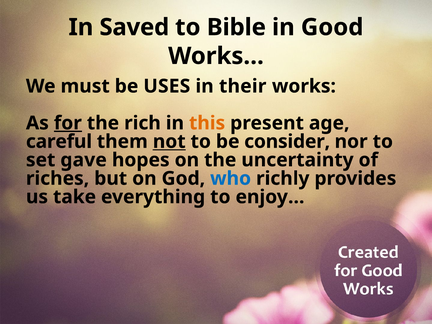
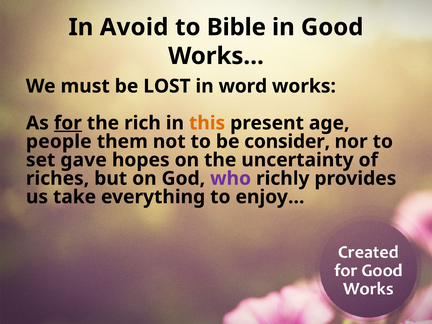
Saved: Saved -> Avoid (134, 27)
USES: USES -> LOST (167, 86)
their: their -> word (243, 86)
careful: careful -> people (59, 142)
not underline: present -> none (169, 142)
who colour: blue -> purple (231, 178)
